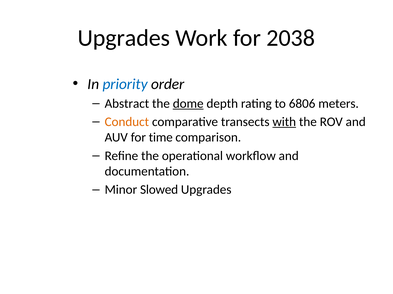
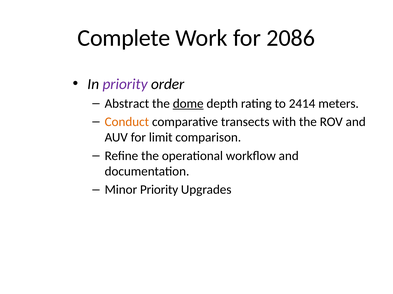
Upgrades: Upgrades -> Complete (124, 38)
2038: 2038 -> 2086 (291, 38)
priority colour: blue -> purple (125, 84)
6806: 6806 -> 2414 (302, 104)
with underline: present -> none (284, 122)
time: time -> limit (161, 138)
Minor Slowed: Slowed -> Priority (159, 190)
